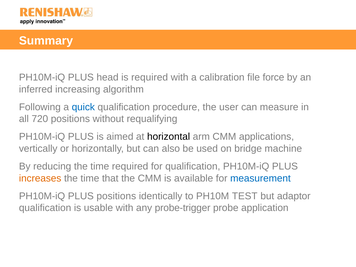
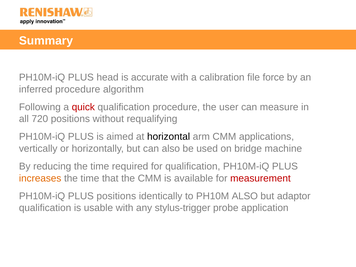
is required: required -> accurate (150, 77)
inferred increasing: increasing -> procedure (78, 89)
quick colour: blue -> red (83, 107)
measurement colour: blue -> red (260, 178)
PH10M TEST: TEST -> ALSO (245, 196)
probe-trigger: probe-trigger -> stylus-trigger (183, 208)
